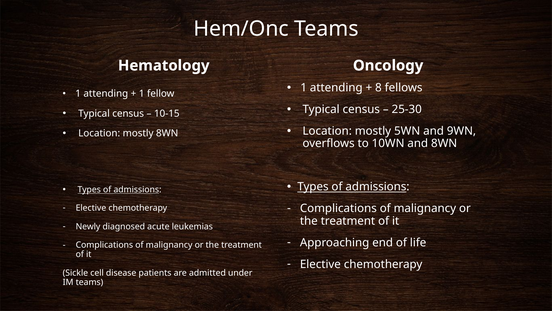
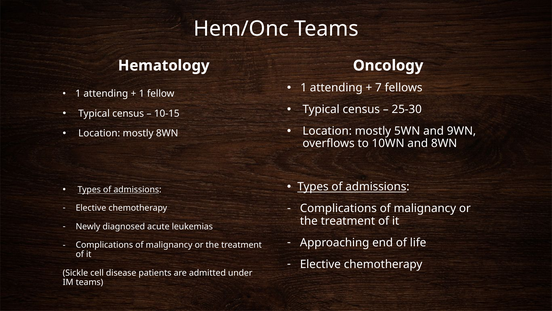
8: 8 -> 7 (378, 88)
